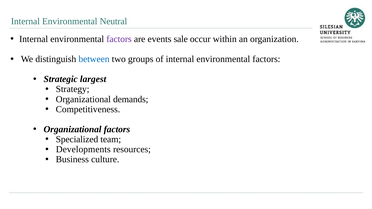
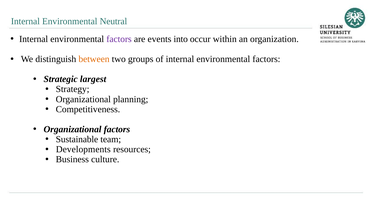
sale: sale -> into (181, 39)
between colour: blue -> orange (94, 59)
demands: demands -> planning (131, 99)
Specialized: Specialized -> Sustainable (77, 139)
